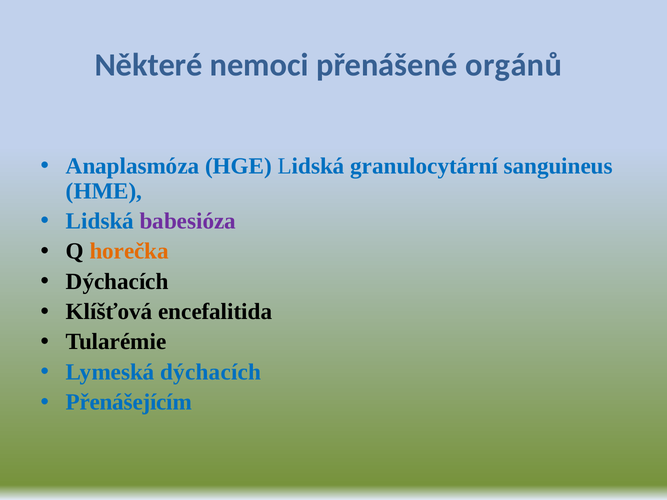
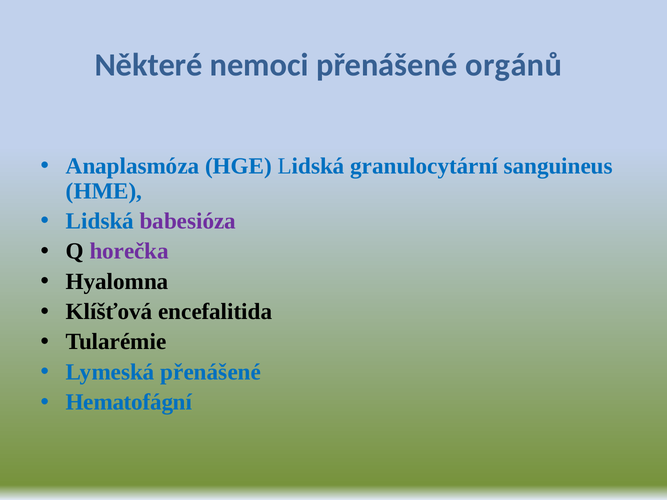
horečka colour: orange -> purple (129, 251)
Dýchacích: Dýchacích -> Hyalomna (117, 282)
Lymeská dýchacích: dýchacích -> přenášené (211, 372)
Přenášejícím: Přenášejícím -> Hematofágní (129, 402)
